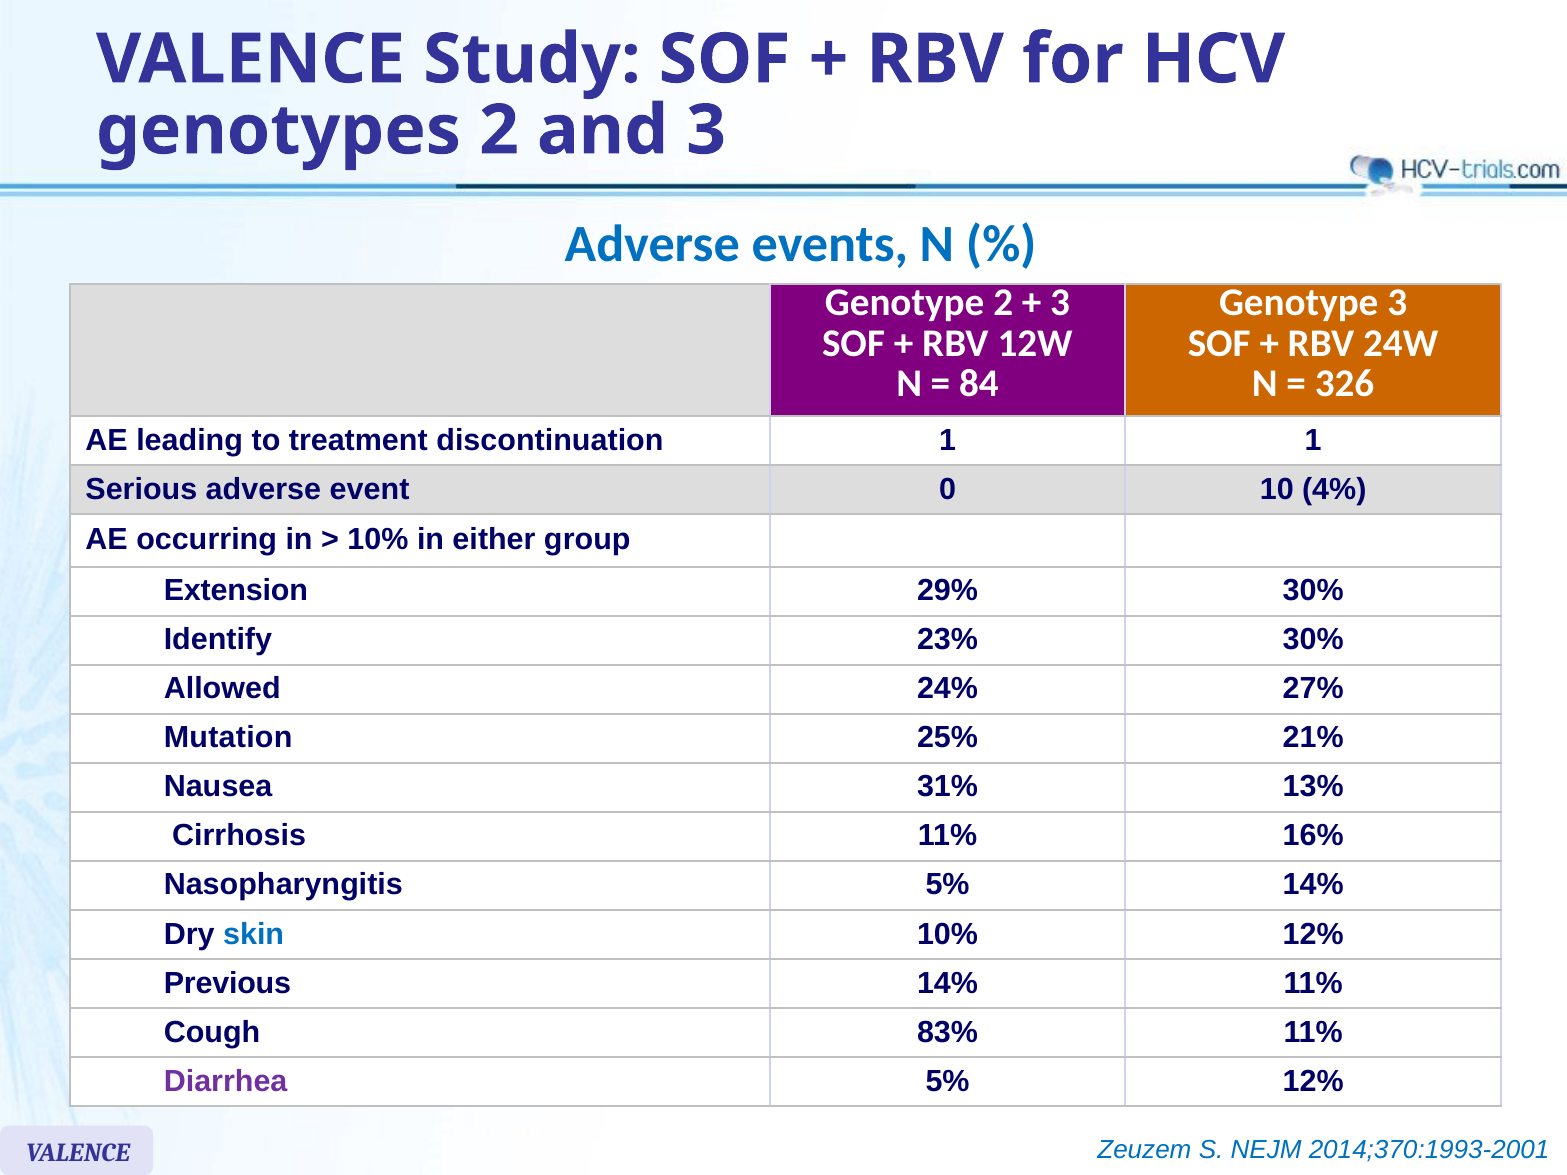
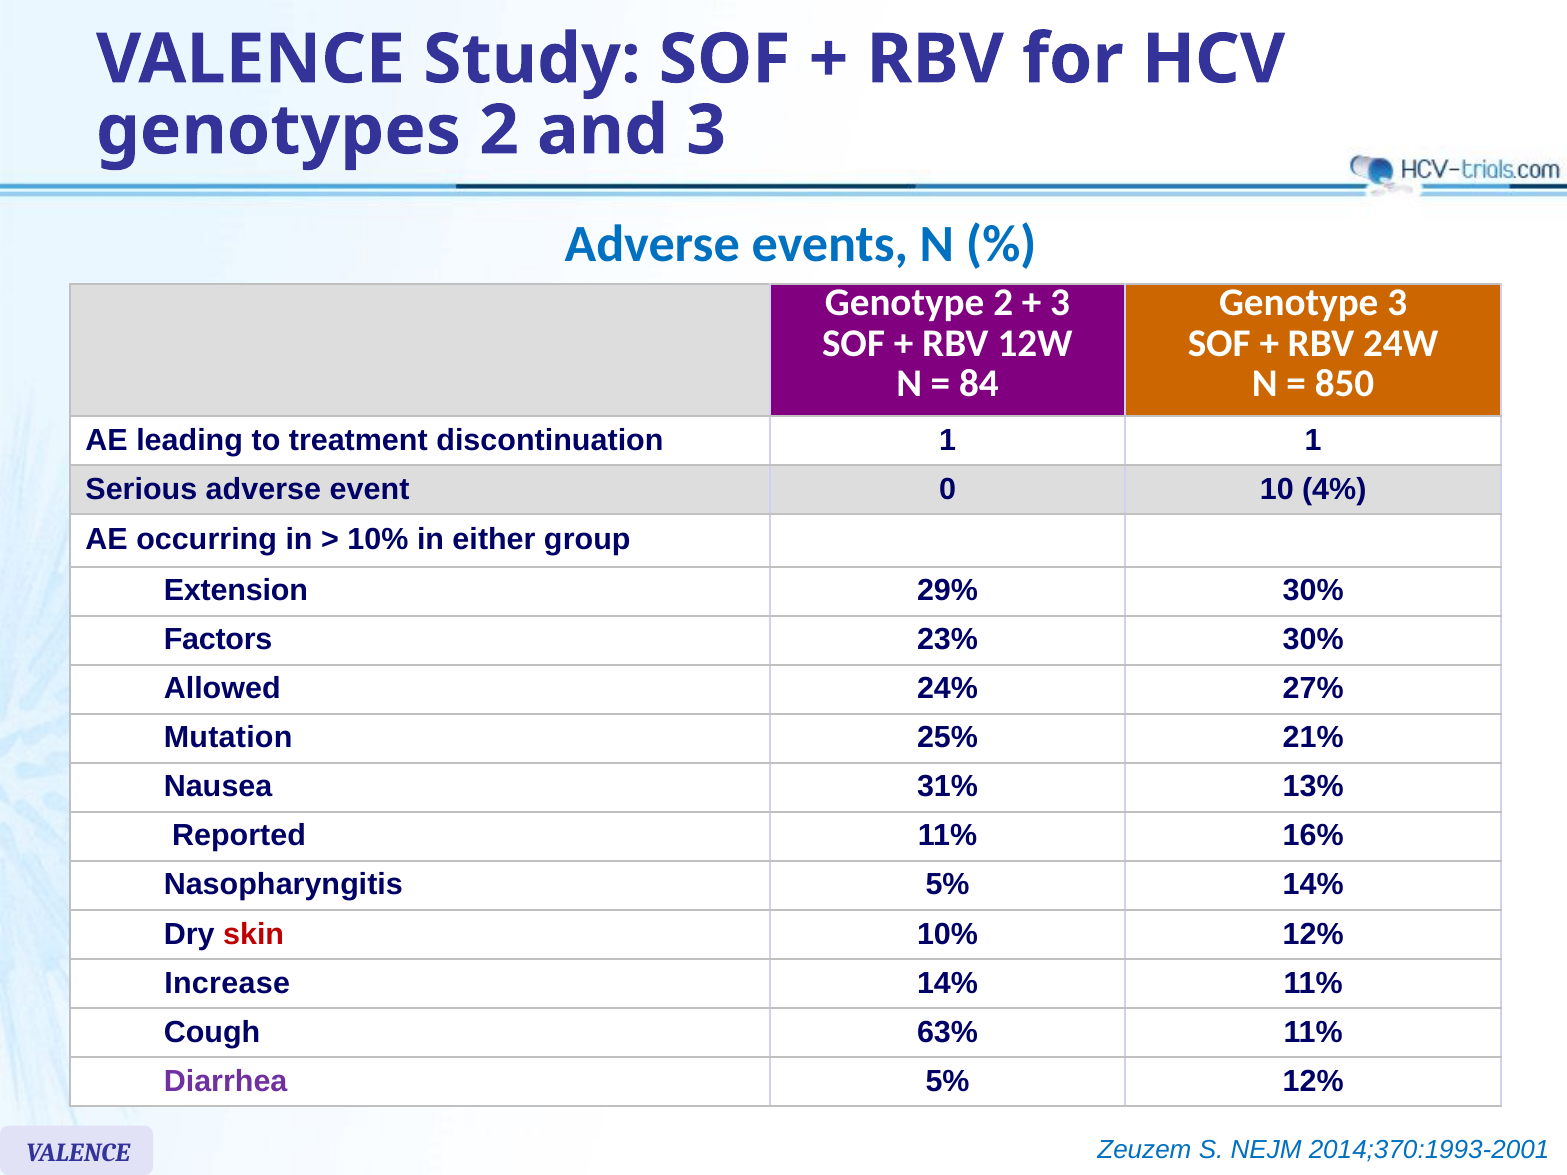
326: 326 -> 850 (1345, 384)
Identify: Identify -> Factors (218, 640)
Cirrhosis: Cirrhosis -> Reported (239, 836)
skin colour: blue -> red (254, 934)
Previous: Previous -> Increase (227, 983)
83%: 83% -> 63% (947, 1032)
